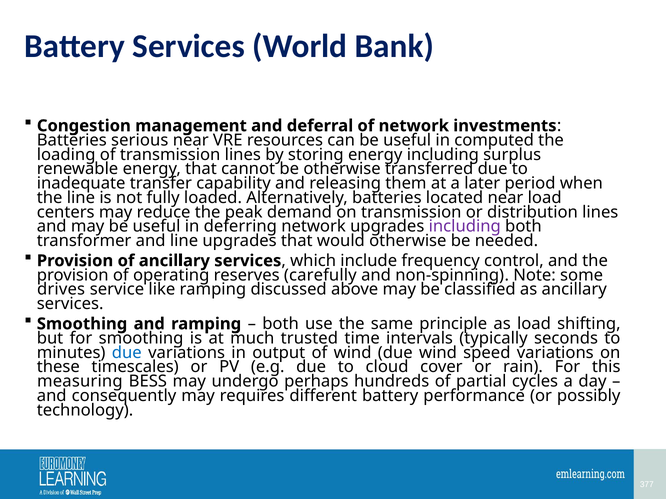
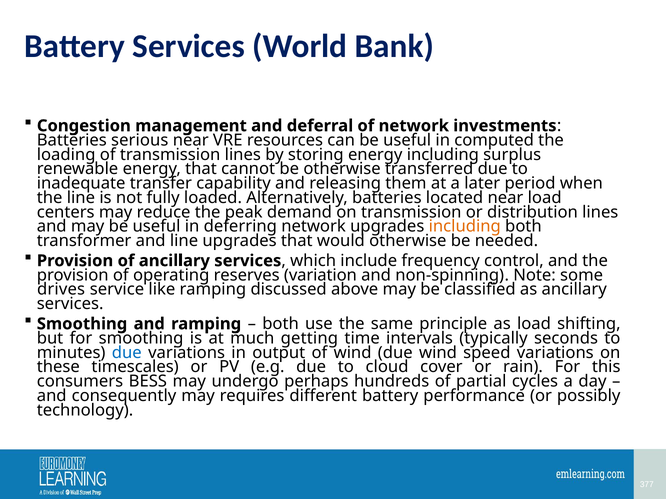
including colour: purple -> orange (465, 227)
carefully: carefully -> variation (320, 275)
trusted: trusted -> getting (309, 339)
measuring: measuring -> consumers (80, 382)
